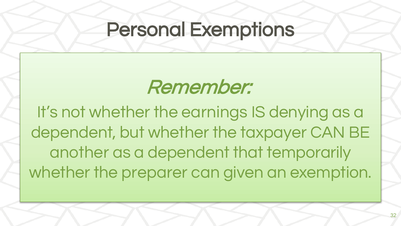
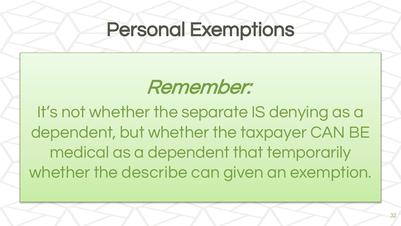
earnings: earnings -> separate (215, 112)
another: another -> medical (79, 152)
preparer: preparer -> describe (155, 172)
